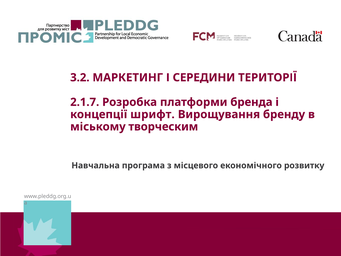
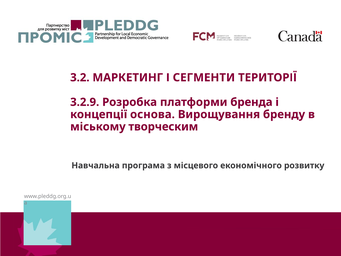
СЕРЕДИНИ: СЕРЕДИНИ -> СЕГМЕНТИ (204, 77)
2.1.7: 2.1.7 -> 3.2.9 (85, 102)
шрифт: шрифт -> основа (152, 114)
